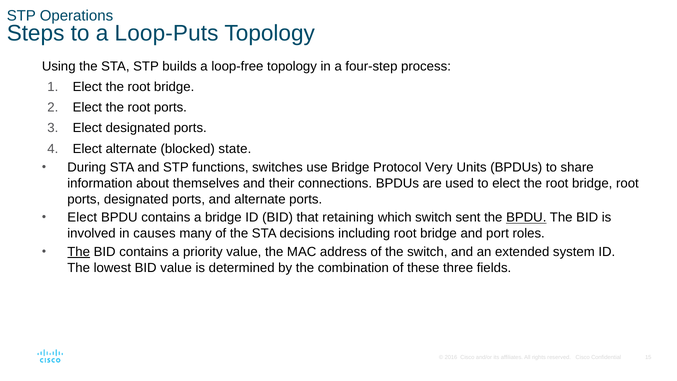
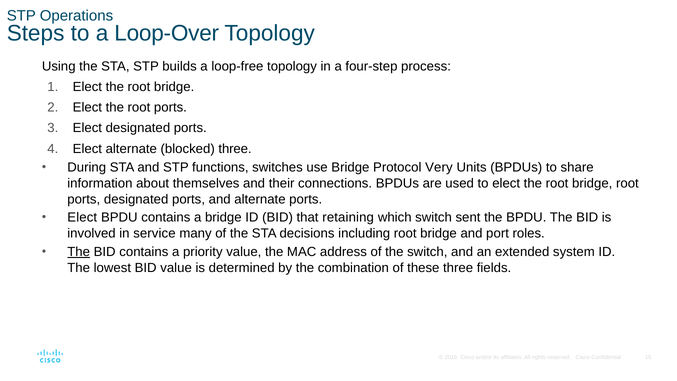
Loop-Puts: Loop-Puts -> Loop-Over (167, 33)
blocked state: state -> three (235, 149)
BPDU underline: present -> none (526, 218)
causes: causes -> service (154, 233)
